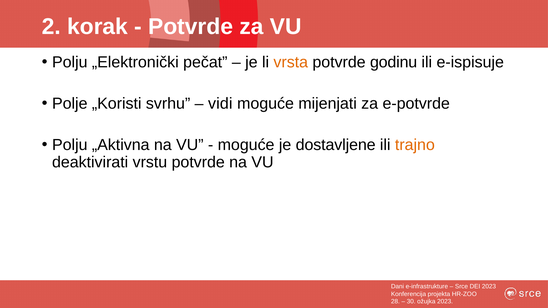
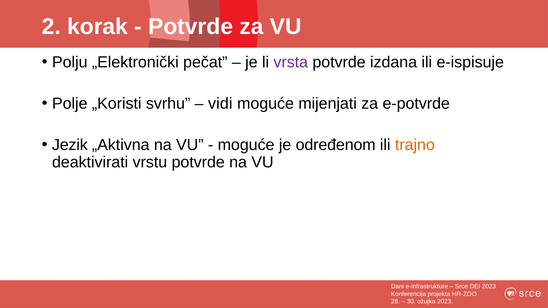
vrsta colour: orange -> purple (291, 62)
godinu: godinu -> izdana (394, 62)
Polju: Polju -> Jezik (70, 145)
dostavljene: dostavljene -> određenom (336, 145)
